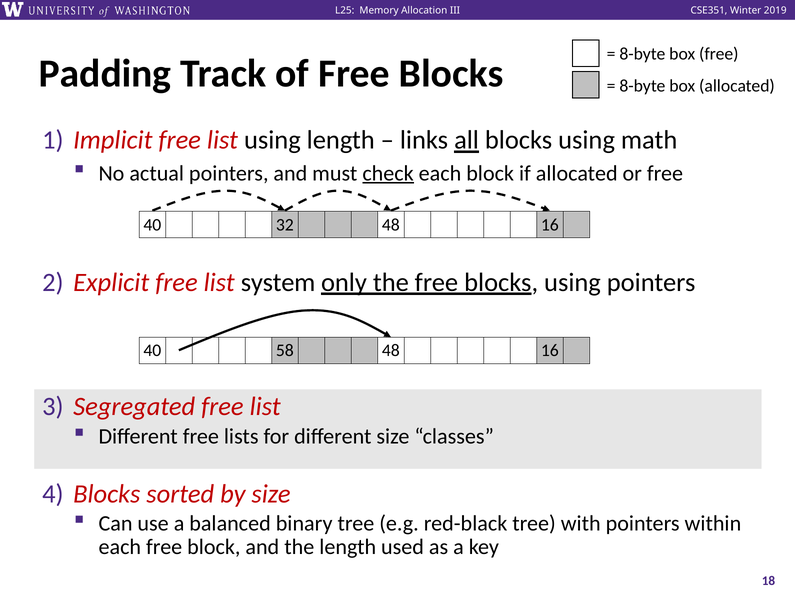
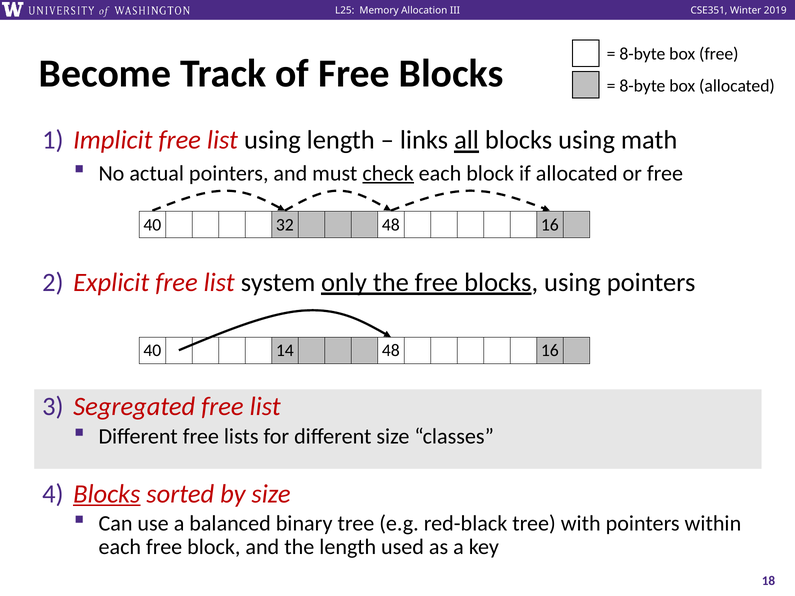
Padding: Padding -> Become (105, 74)
58: 58 -> 14 (285, 351)
Blocks underline: none -> present (107, 494)
